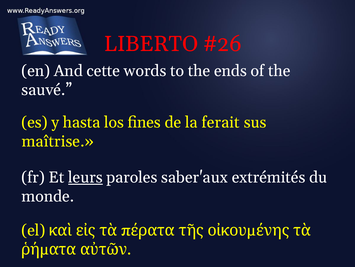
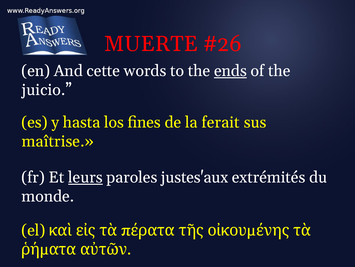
LIBERTO: LIBERTO -> MUERTE (151, 44)
ends underline: none -> present (230, 71)
sauvé: sauvé -> juicio (47, 90)
saber'aux: saber'aux -> justes'aux (195, 177)
